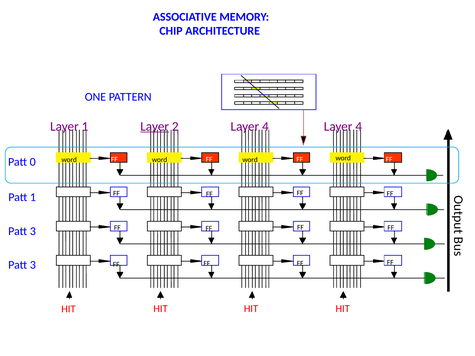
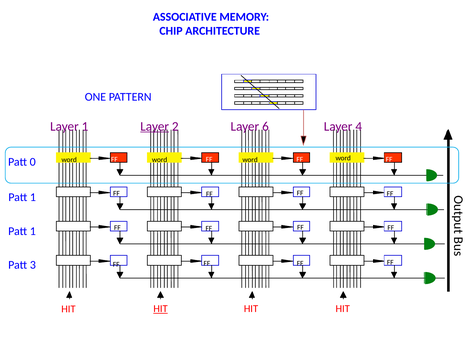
2 Layer 4: 4 -> 6 (265, 126)
3: 3 -> 1 (33, 231)
HIT underline: none -> present (161, 309)
